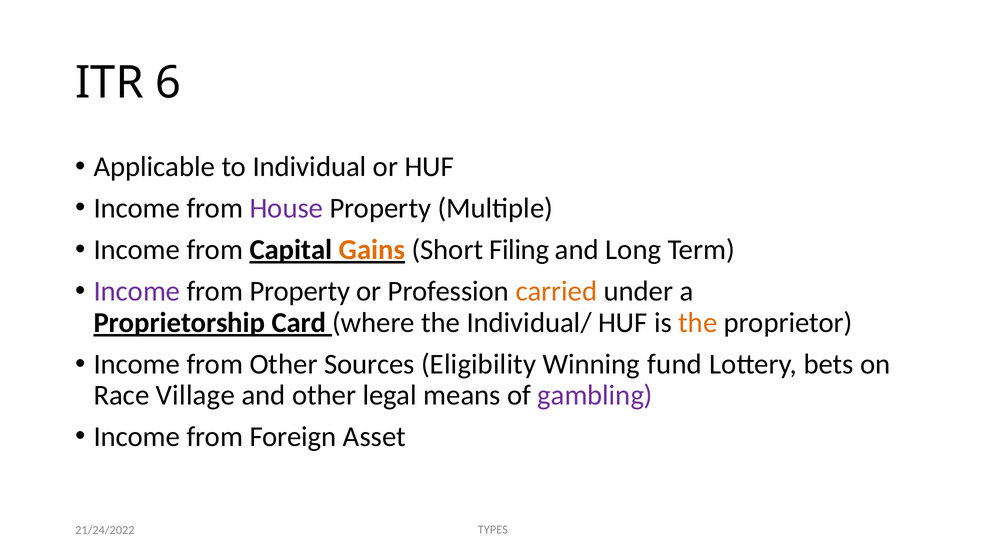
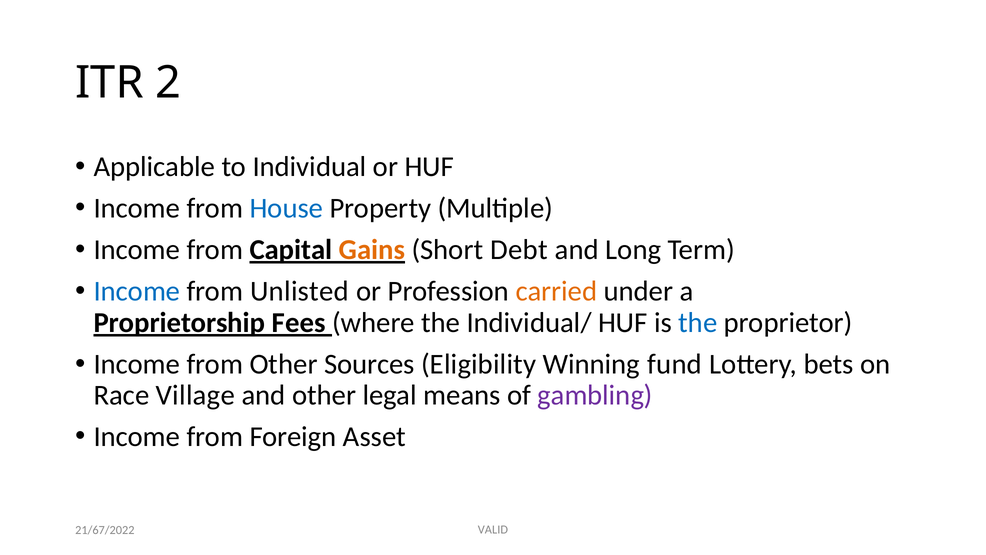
6: 6 -> 2 (168, 83)
House colour: purple -> blue (286, 208)
Filing: Filing -> Debt (519, 250)
Income colour: purple -> blue (137, 291)
from Property: Property -> Unlisted (300, 291)
Card: Card -> Fees (299, 323)
the colour: orange -> blue (698, 323)
TYPES: TYPES -> VALID (493, 530)
21/24/2022: 21/24/2022 -> 21/67/2022 (105, 530)
